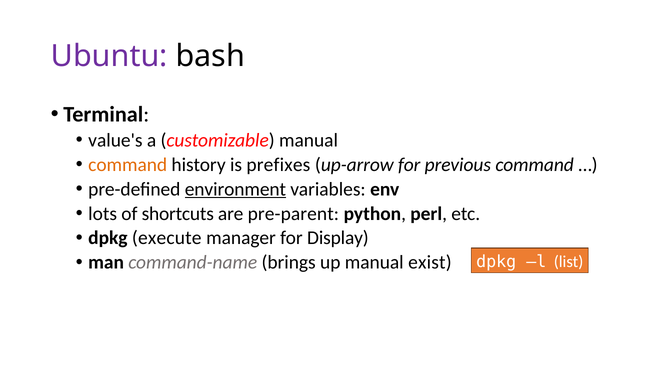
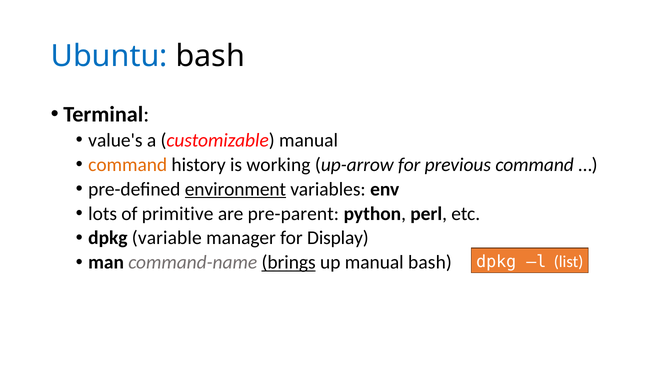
Ubuntu colour: purple -> blue (109, 56)
prefixes: prefixes -> working (278, 164)
shortcuts: shortcuts -> primitive (178, 213)
execute: execute -> variable (167, 238)
brings underline: none -> present (289, 262)
manual exist: exist -> bash (430, 262)
